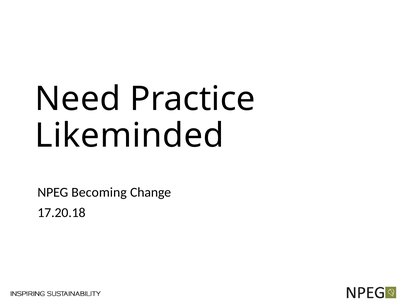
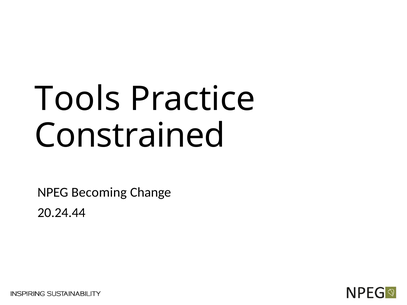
Need: Need -> Tools (78, 99)
Likeminded: Likeminded -> Constrained (130, 136)
17.20.18: 17.20.18 -> 20.24.44 (61, 213)
